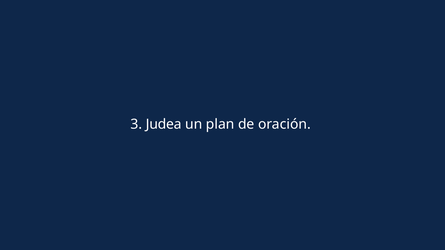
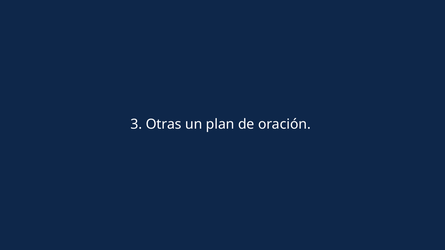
Judea: Judea -> Otras (164, 125)
